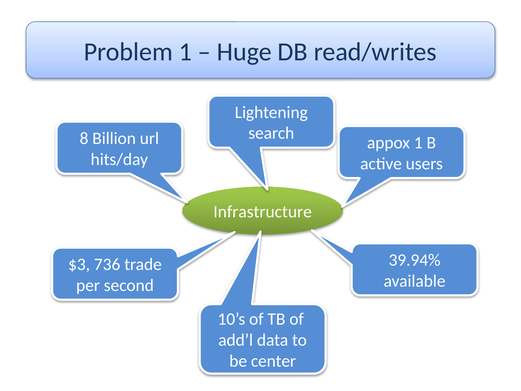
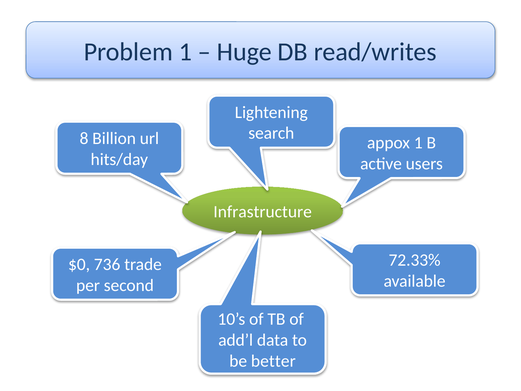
39.94%: 39.94% -> 72.33% (415, 260)
$3: $3 -> $0 (79, 264)
center: center -> better (273, 361)
